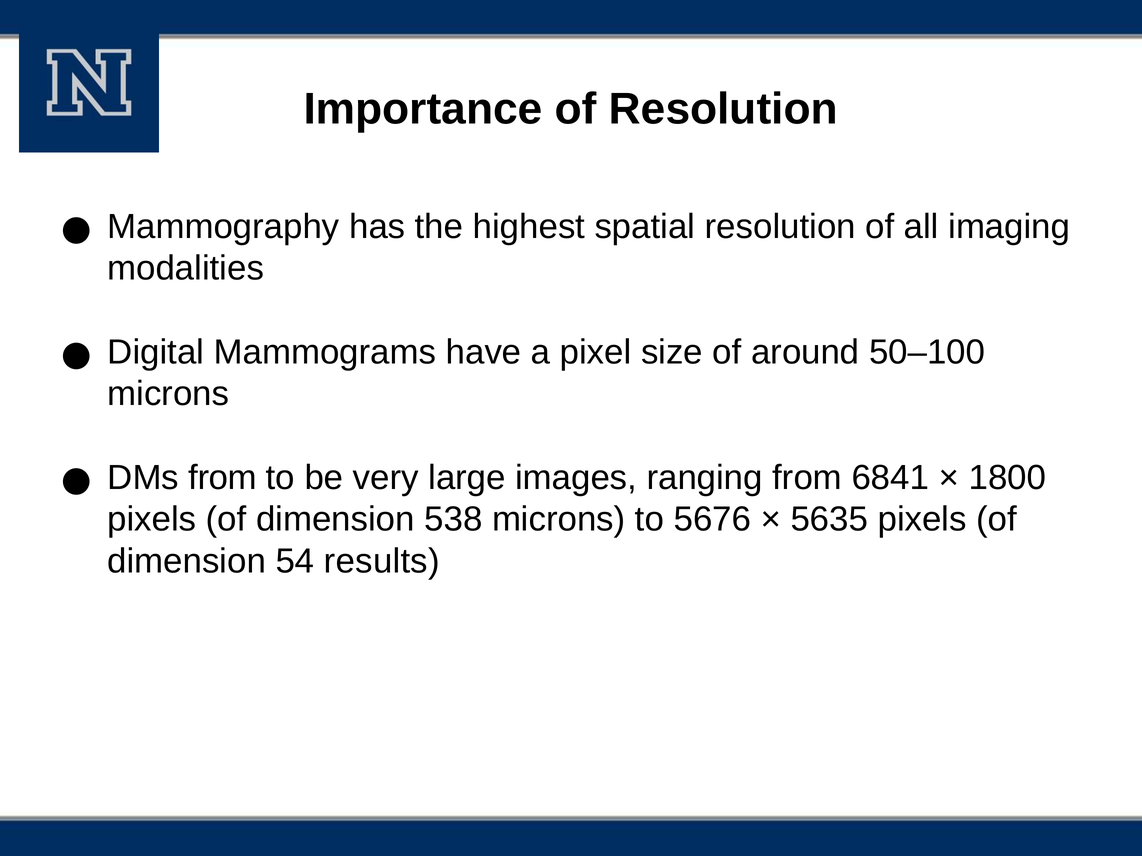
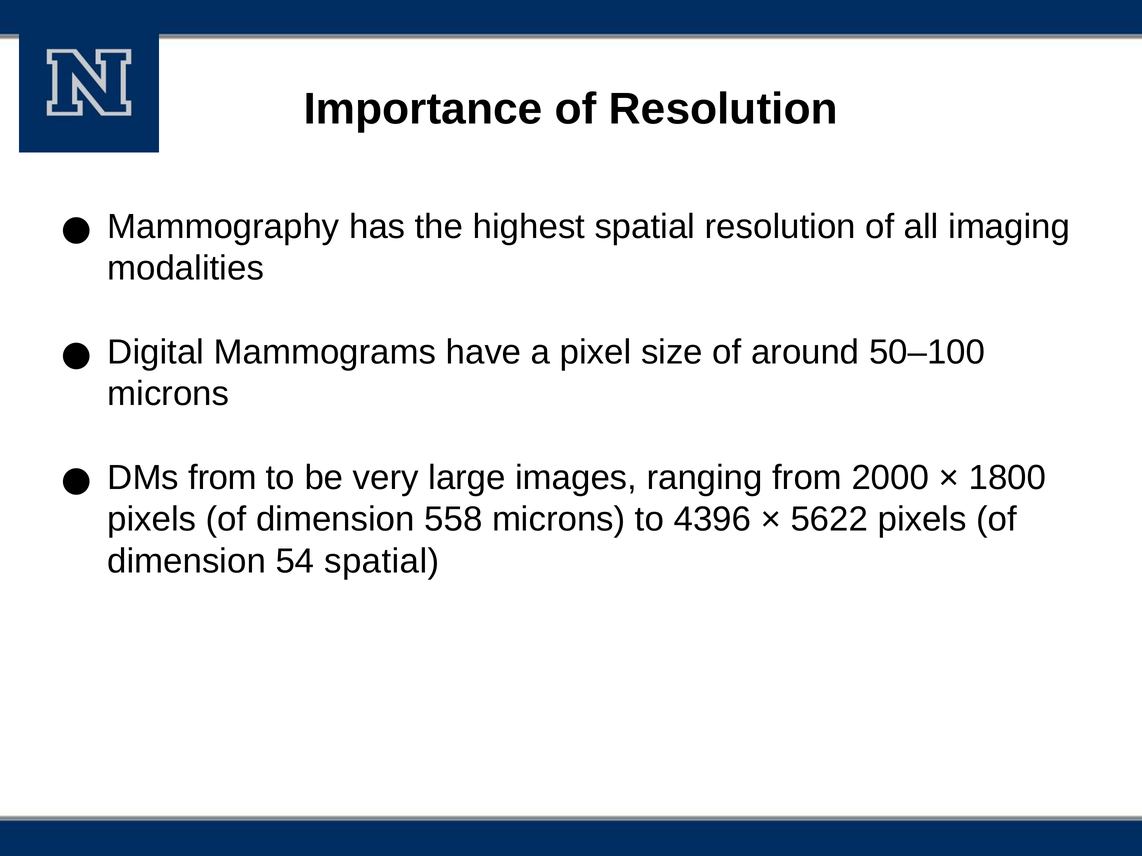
6841: 6841 -> 2000 (890, 478)
538: 538 -> 558 (453, 520)
5676: 5676 -> 4396 (712, 520)
5635: 5635 -> 5622 (829, 520)
54 results: results -> spatial (382, 562)
